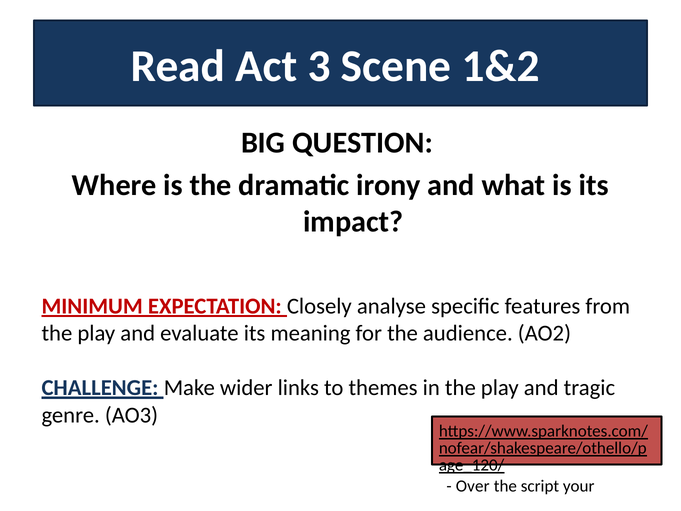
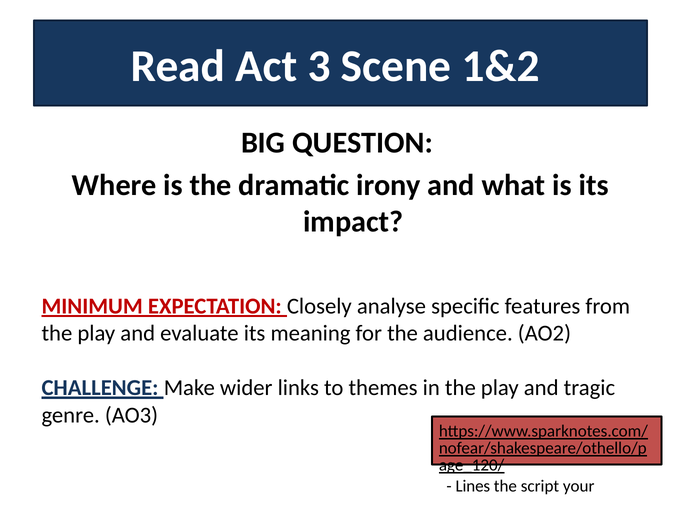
Over: Over -> Lines (473, 486)
